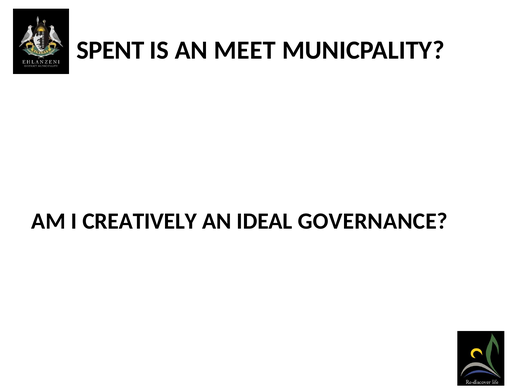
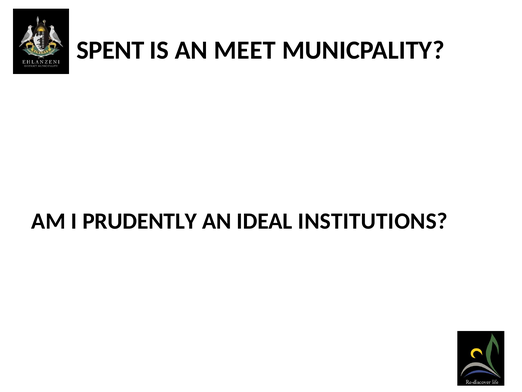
CREATIVELY: CREATIVELY -> PRUDENTLY (140, 221)
GOVERNANCE: GOVERNANCE -> INSTITUTIONS (373, 221)
